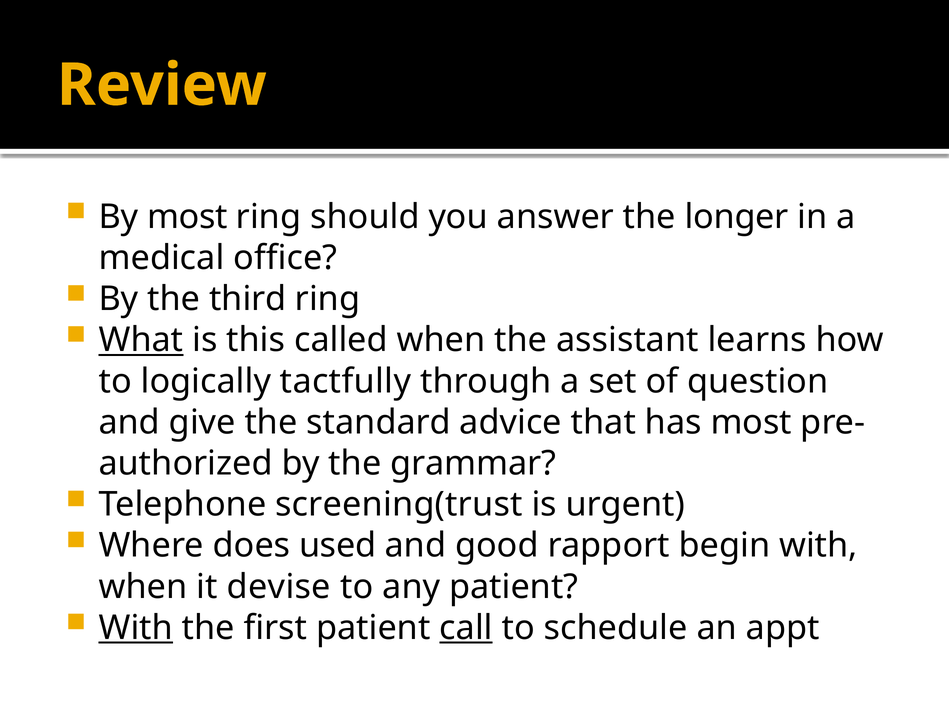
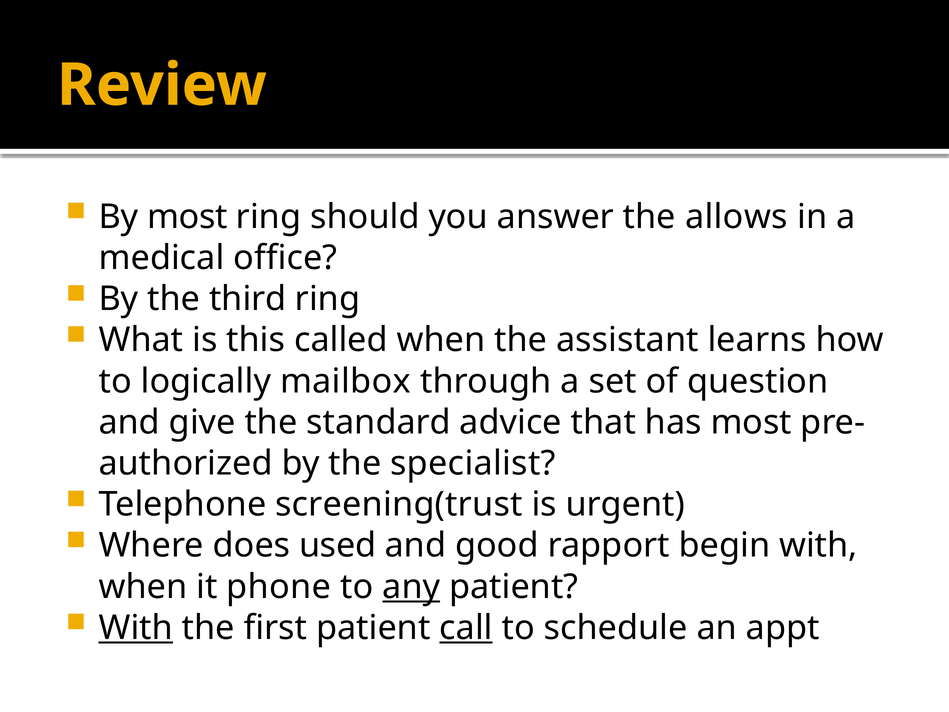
longer: longer -> allows (736, 217)
What underline: present -> none (141, 340)
tactfully: tactfully -> mailbox (345, 381)
grammar: grammar -> specialist (473, 463)
devise: devise -> phone (279, 587)
any underline: none -> present (411, 587)
